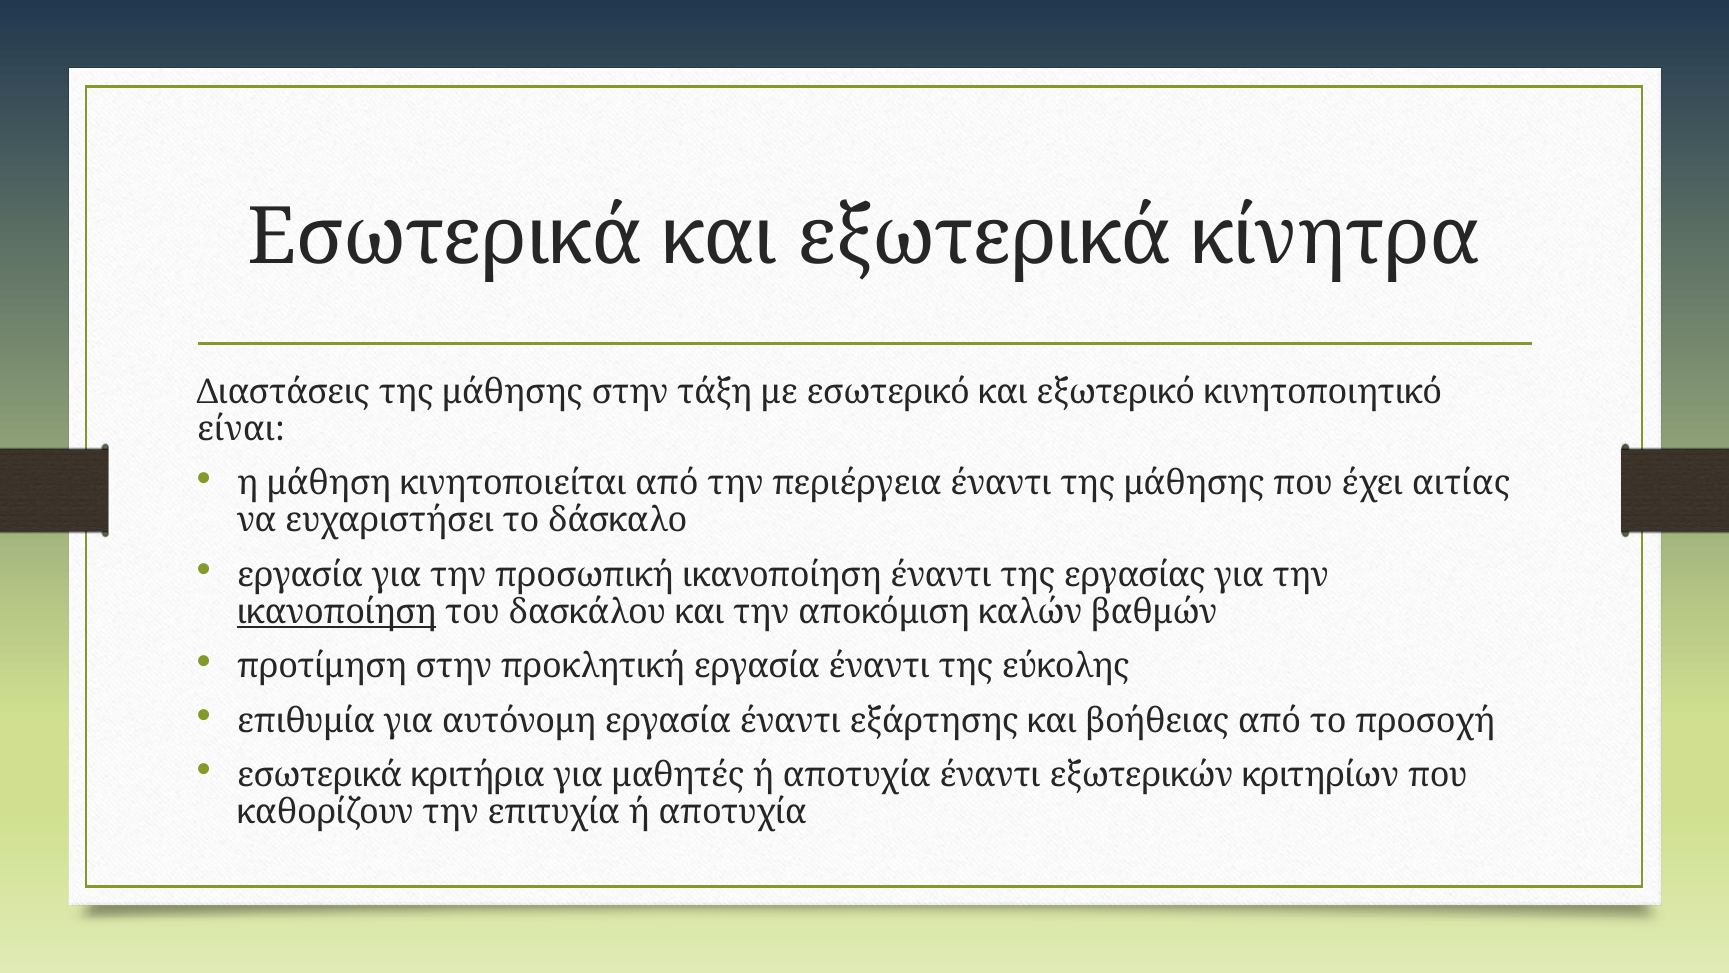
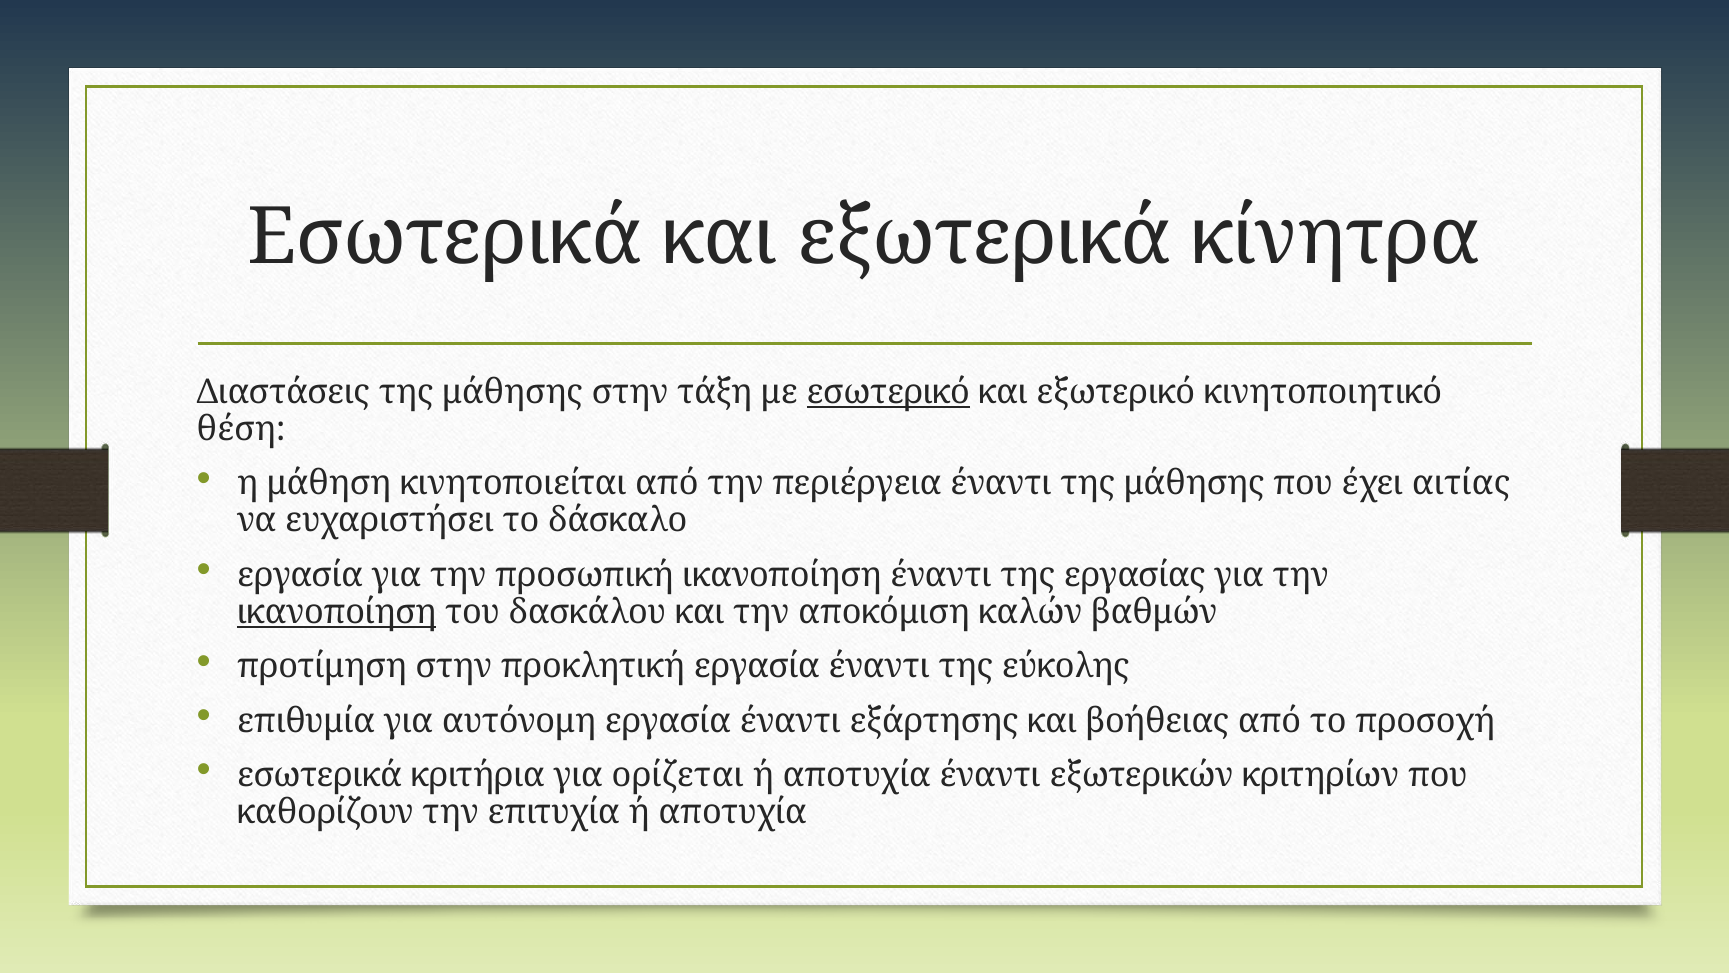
εσωτερικό underline: none -> present (888, 392)
είναι: είναι -> θέση (241, 429)
μαθητές: μαθητές -> ορίζεται (678, 775)
